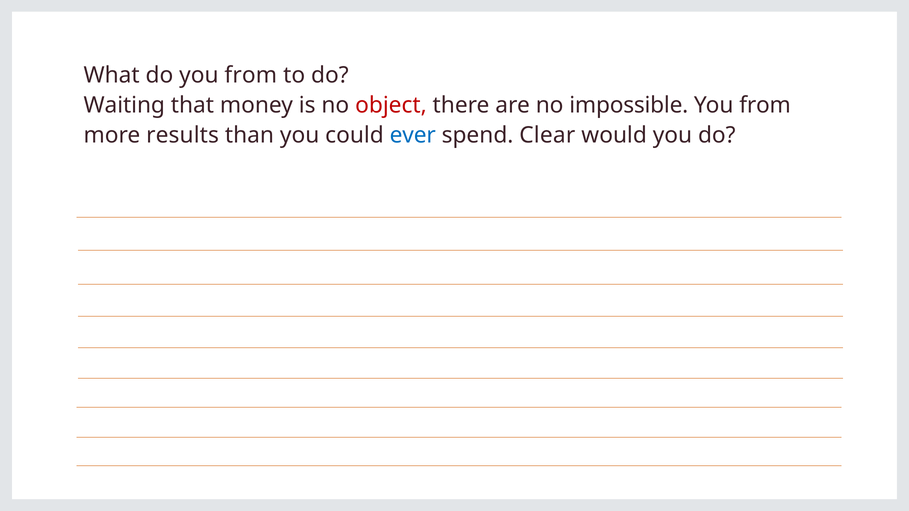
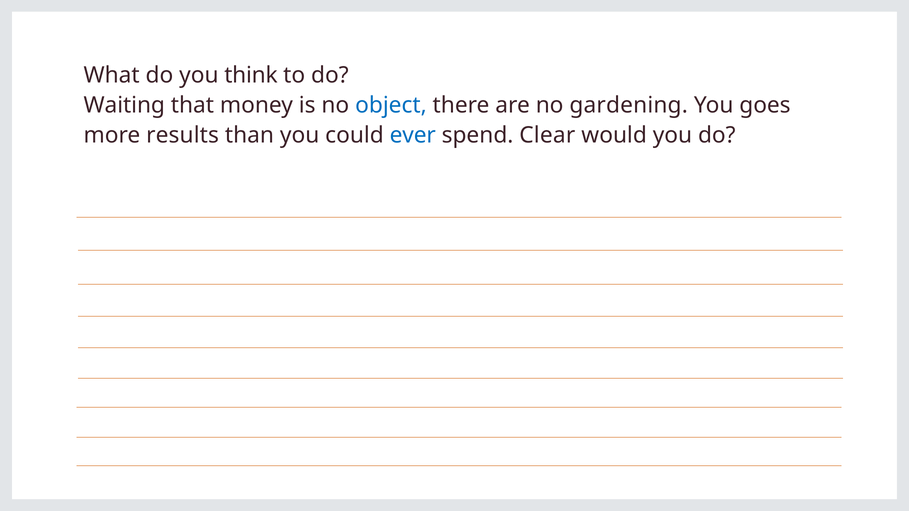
do you from: from -> think (251, 75)
object colour: red -> blue (391, 105)
impossible: impossible -> gardening (629, 105)
from: from -> goes (765, 105)
